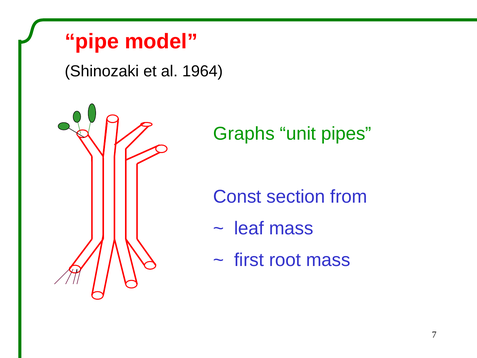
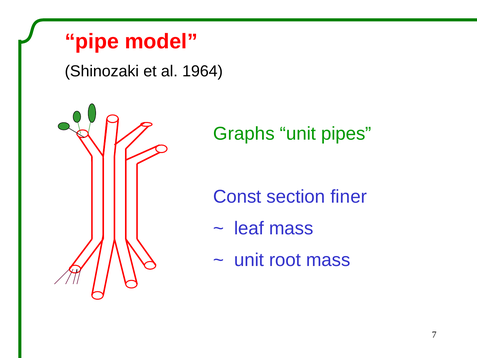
from: from -> finer (349, 197)
first: first -> unit (249, 260)
